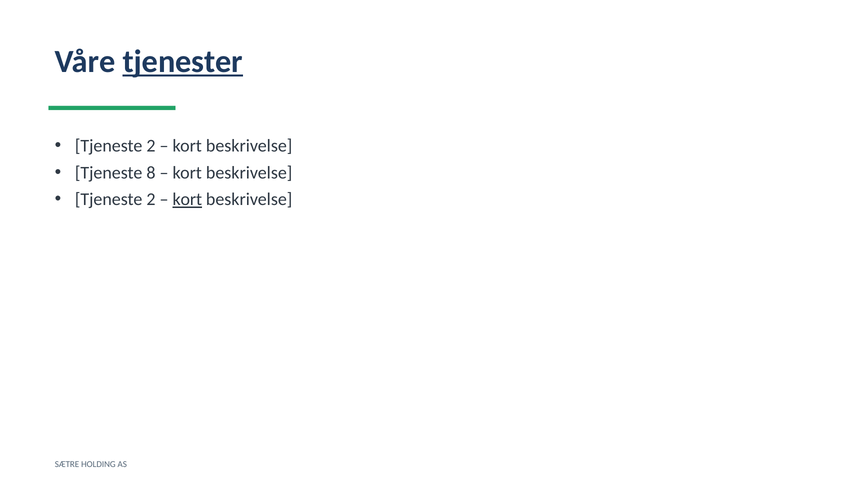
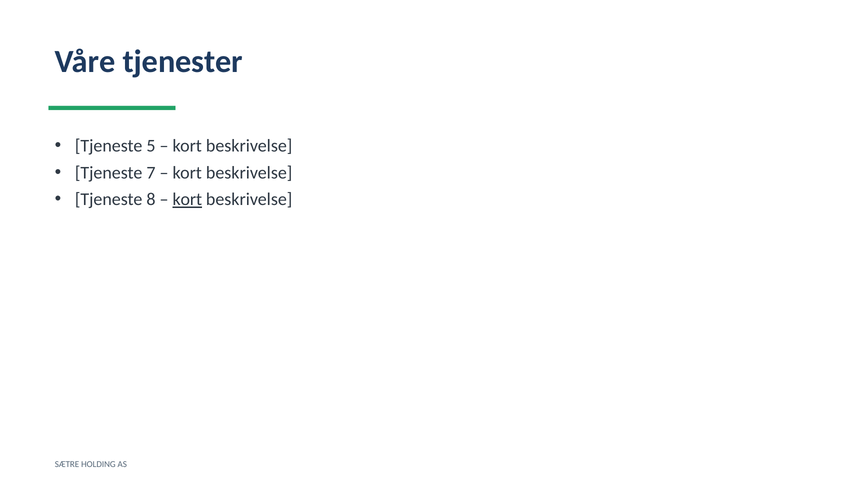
tjenester underline: present -> none (183, 61)
2: 2 -> 5 (151, 146)
8: 8 -> 7 (151, 173)
2: 2 -> 8 (151, 200)
